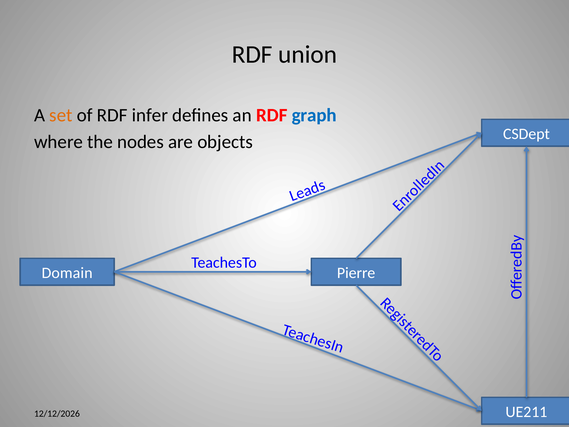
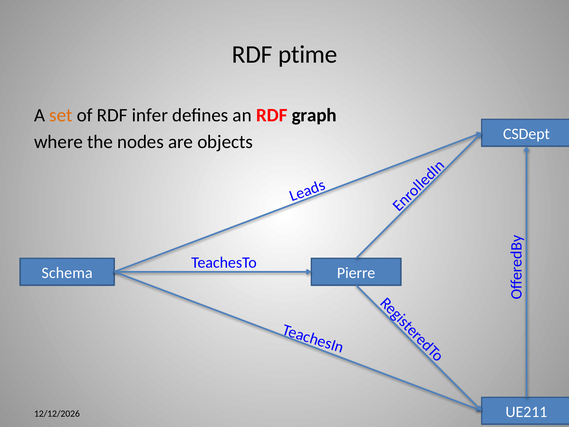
union: union -> ptime (308, 54)
graph colour: blue -> black (314, 115)
Domain: Domain -> Schema (67, 273)
